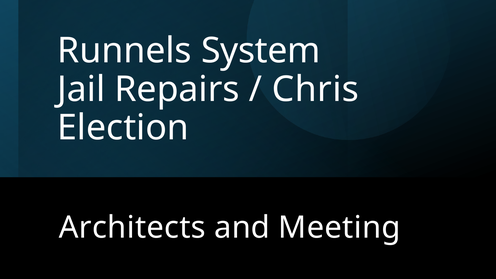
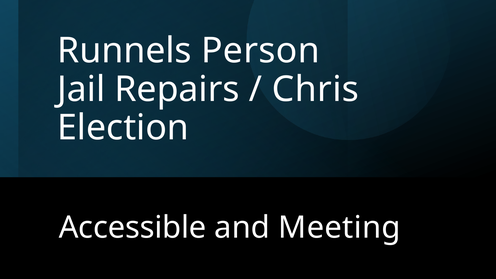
System: System -> Person (260, 51)
Architects: Architects -> Accessible (133, 228)
